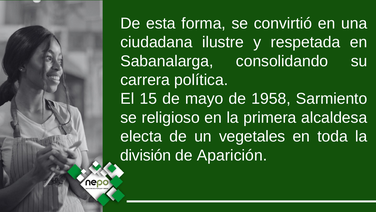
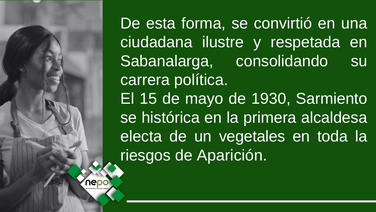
1958: 1958 -> 1930 (271, 99)
religioso: religioso -> histórica (171, 117)
división: división -> riesgos (146, 155)
